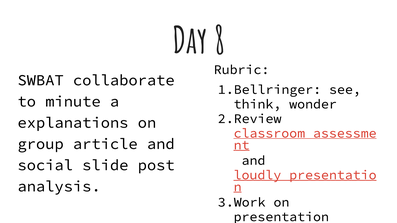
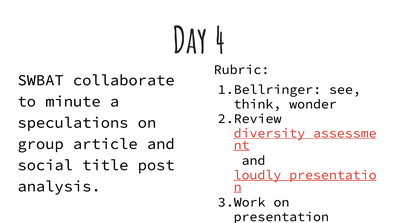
8: 8 -> 4 (220, 41)
explanations: explanations -> speculations (73, 123)
classroom: classroom -> diversity (269, 133)
slide: slide -> title (105, 165)
